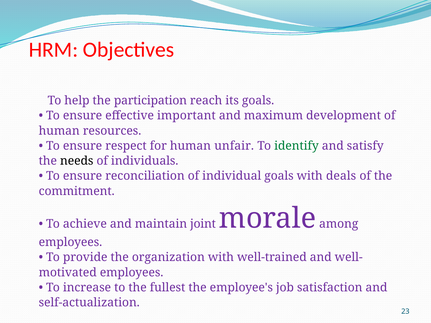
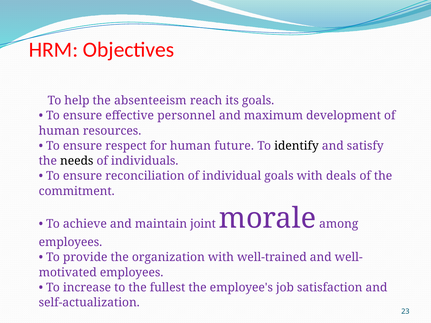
participation: participation -> absenteeism (150, 101)
important: important -> personnel (186, 116)
unfair: unfair -> future (234, 146)
identify colour: green -> black (296, 146)
